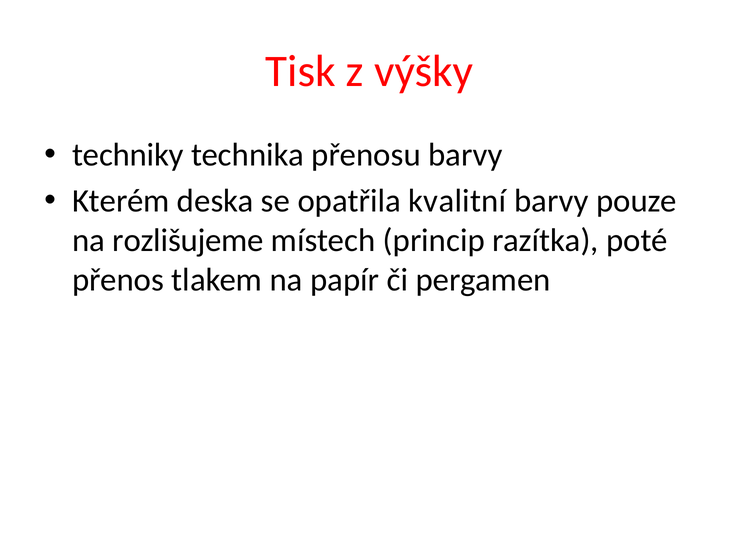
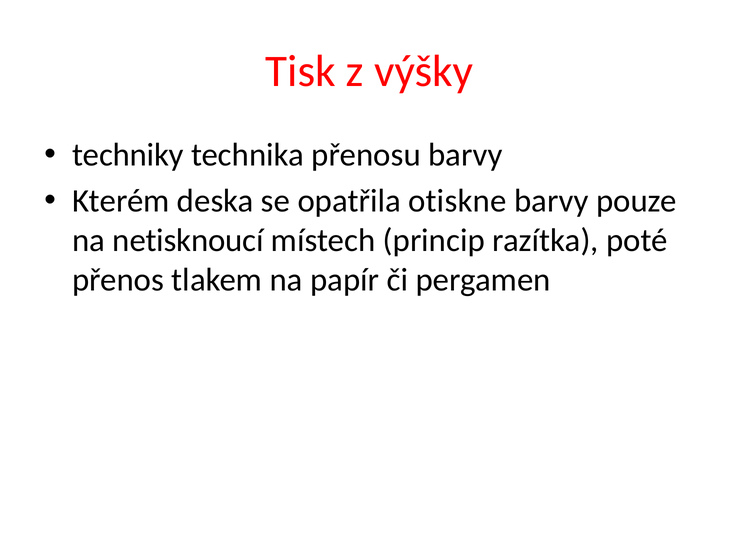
kvalitní: kvalitní -> otiskne (457, 201)
rozlišujeme: rozlišujeme -> netisknoucí (188, 240)
